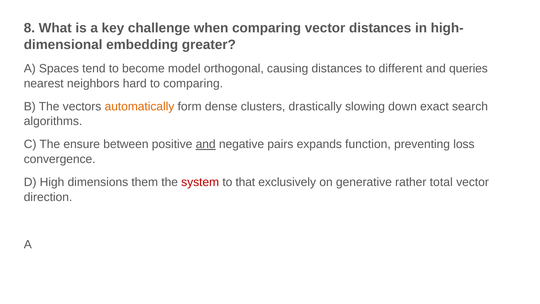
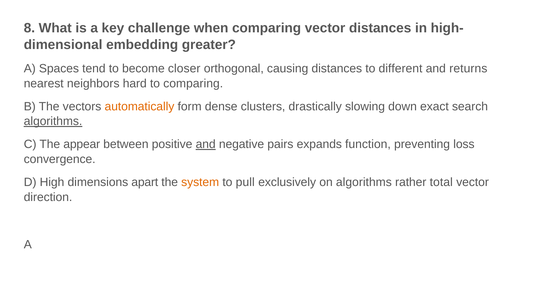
model: model -> closer (184, 69)
queries: queries -> returns (468, 69)
algorithms underline: none -> present (53, 121)
ensure: ensure -> appear (82, 144)
them: them -> apart (145, 182)
system colour: red -> orange (200, 182)
that: that -> pull (245, 182)
on generative: generative -> algorithms (364, 182)
